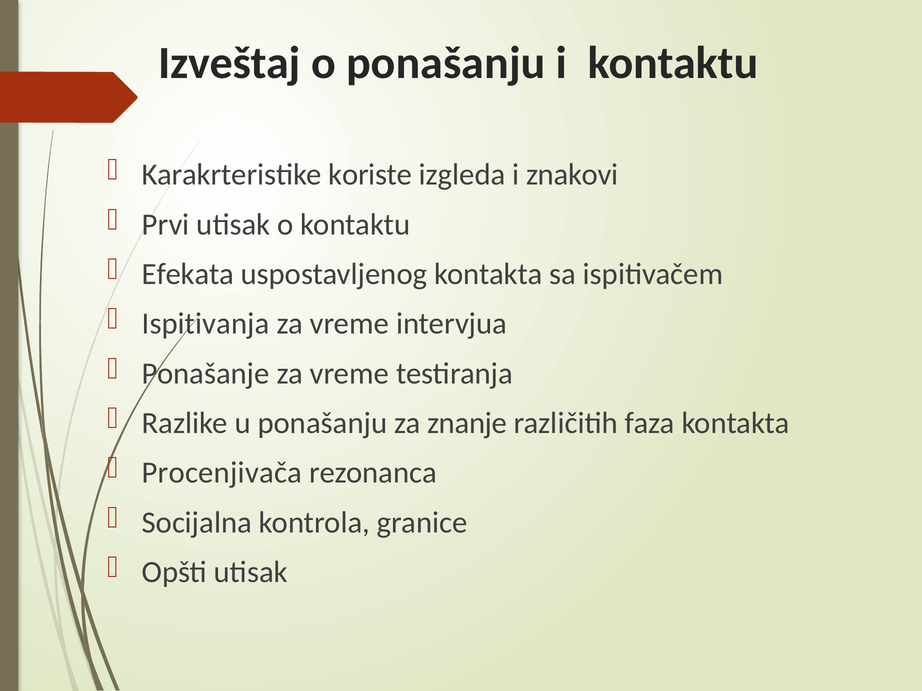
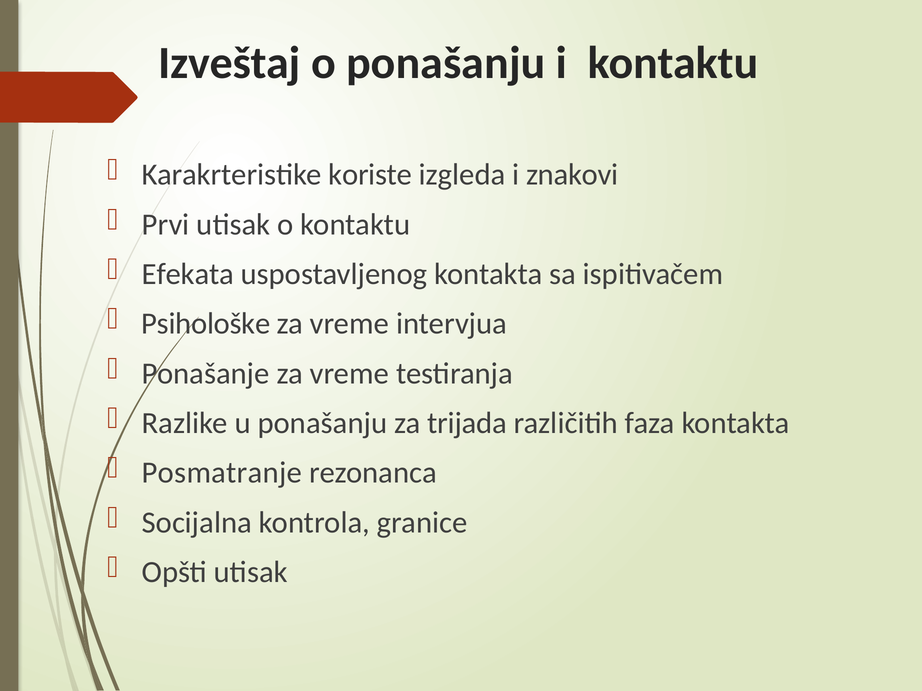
Ispitivanja: Ispitivanja -> Psihološke (206, 324)
znanje: znanje -> trijada (467, 423)
Procenjivača: Procenjivača -> Posmatranje (222, 473)
